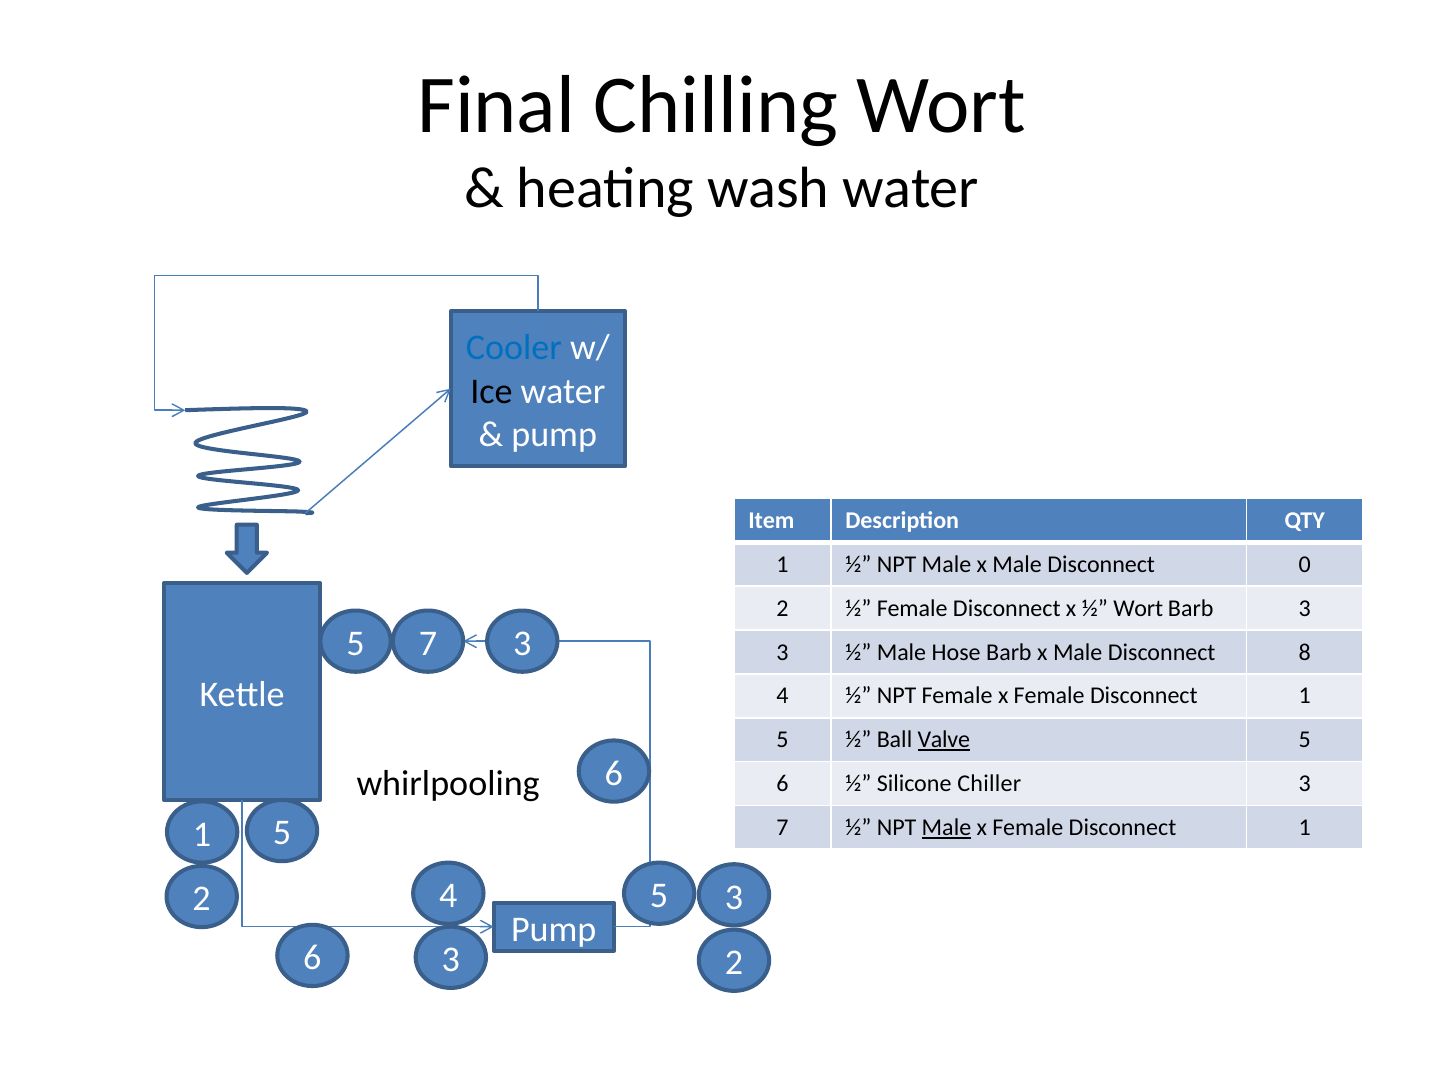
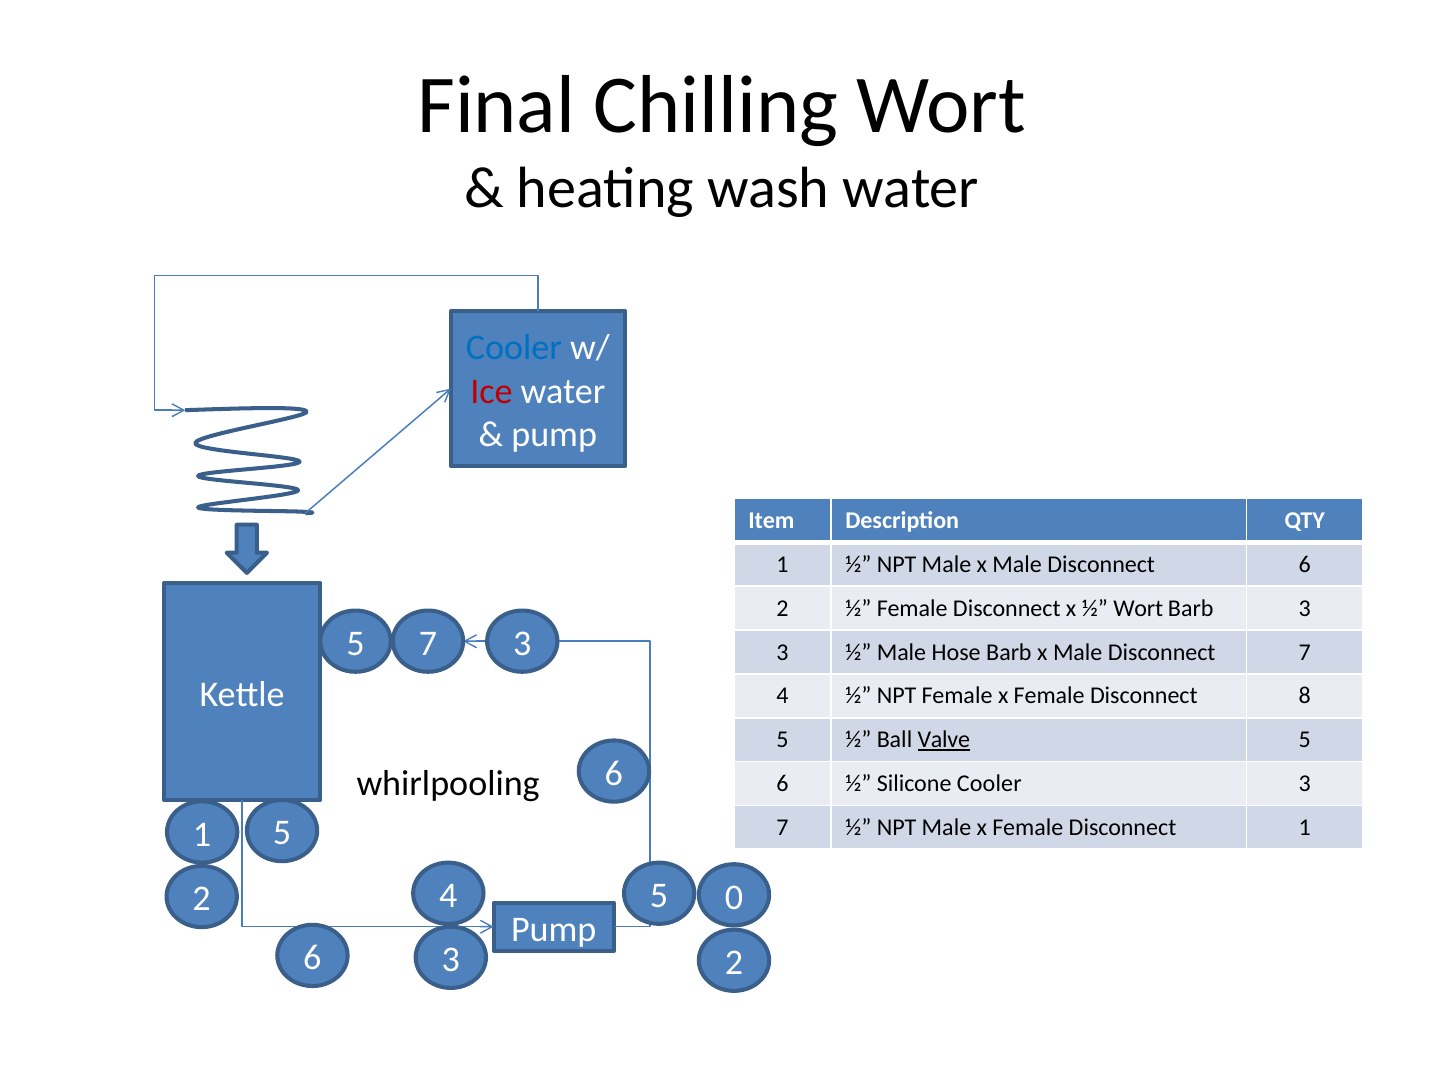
Ice colour: black -> red (492, 391)
Disconnect 0: 0 -> 6 (1305, 565)
Disconnect 8: 8 -> 7 (1305, 652)
1: 1 -> 8 (1305, 696)
Silicone Chiller: Chiller -> Cooler (989, 784)
Male underline: present -> none (946, 828)
4 3: 3 -> 0 (734, 897)
